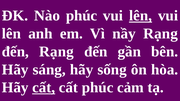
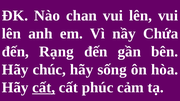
Nào phúc: phúc -> chan (81, 16)
lên underline: present -> none (141, 16)
nầy Rạng: Rạng -> Chứa (161, 34)
sáng: sáng -> chúc (49, 70)
